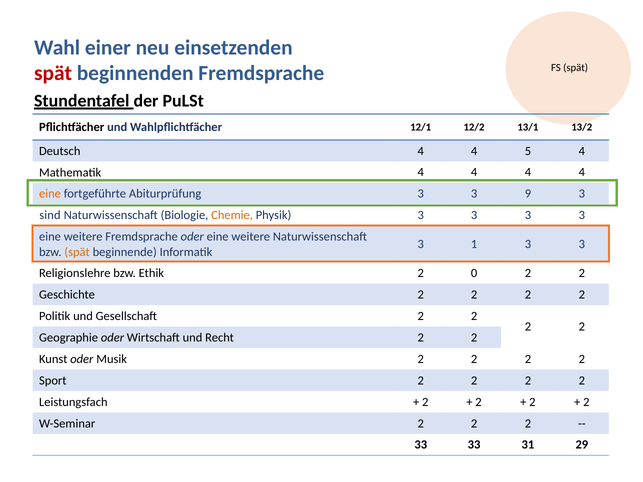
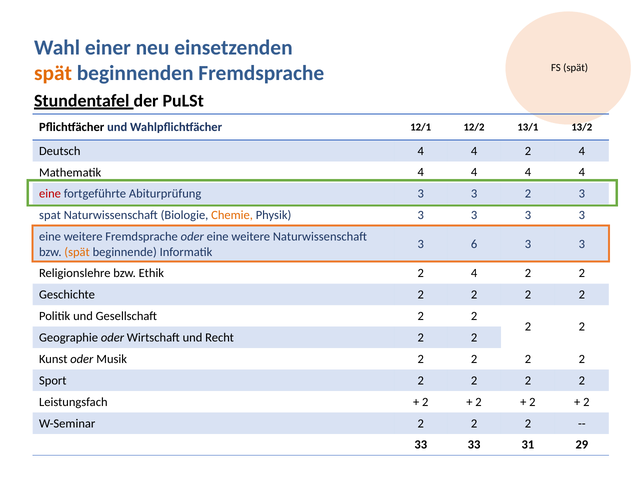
spät colour: red -> orange (53, 73)
4 4 5: 5 -> 2 (528, 151)
eine colour: orange -> red (50, 194)
3 9: 9 -> 2 (528, 194)
sind: sind -> spat (50, 215)
1: 1 -> 6 (474, 244)
Ethik 2 0: 0 -> 4 (474, 273)
